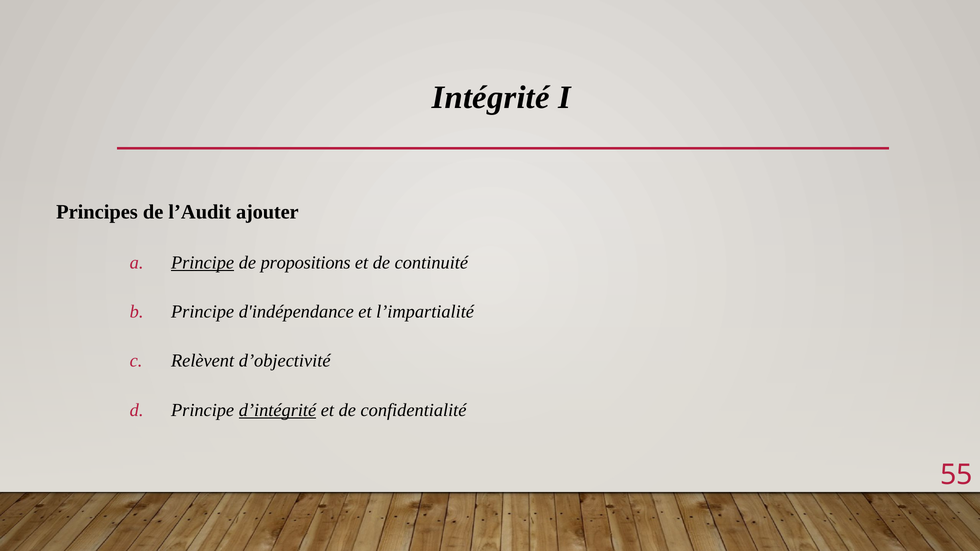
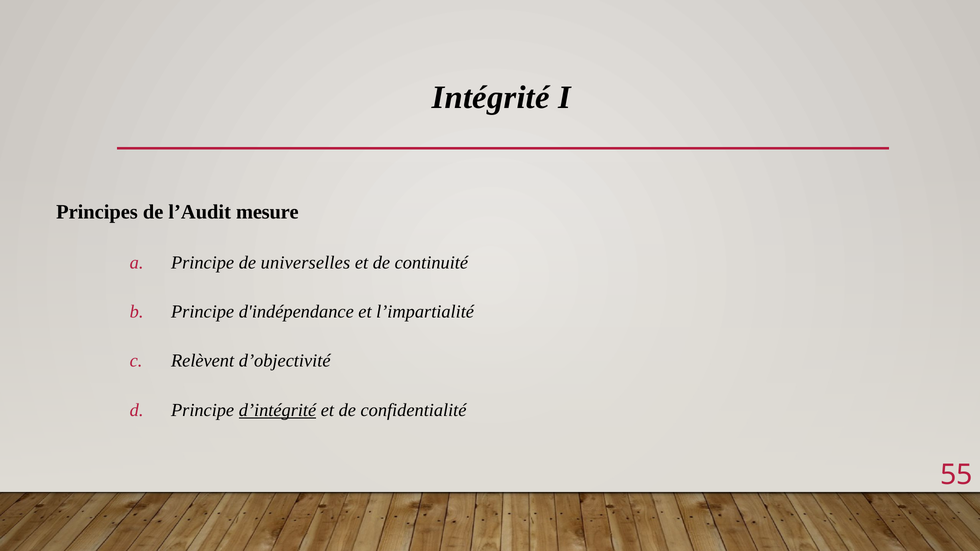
ajouter: ajouter -> mesure (267, 212)
Principe underline: present -> none (203, 263)
propositions: propositions -> universelles (305, 263)
